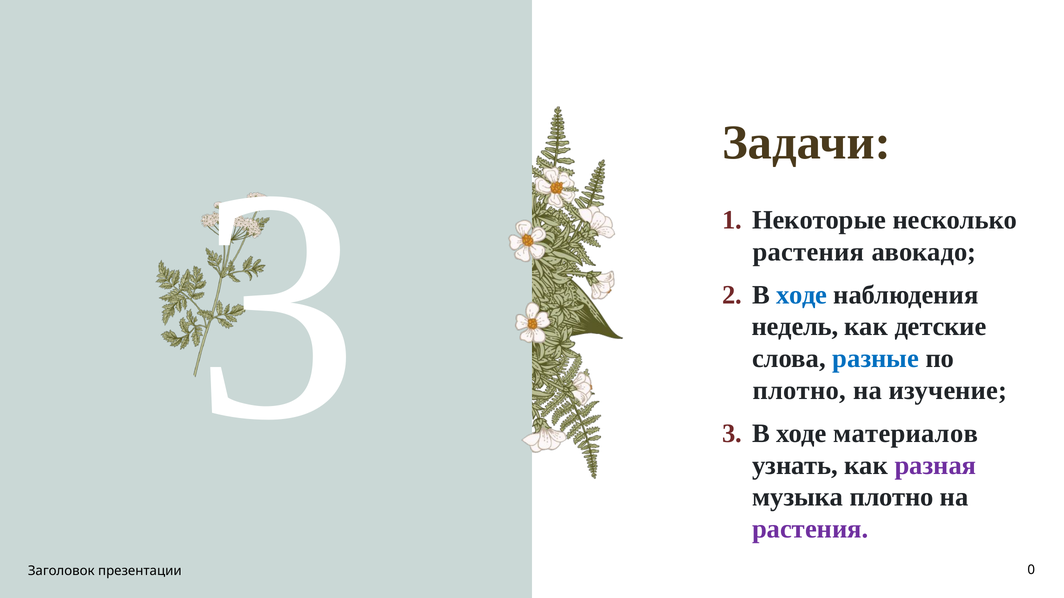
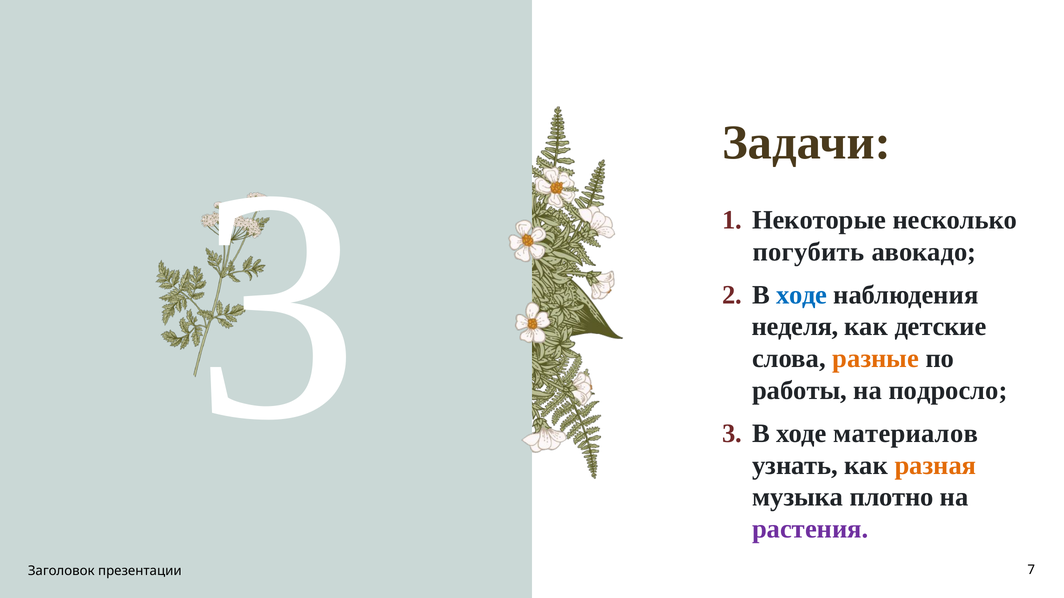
растения: растения -> погубить (808, 252)
недель: недель -> неделя (795, 327)
разные colour: blue -> orange (876, 359)
плотно: плотно -> работы (799, 391)
изучение: изучение -> подросло (948, 391)
разная colour: purple -> orange (935, 466)
0: 0 -> 7 (1031, 570)
